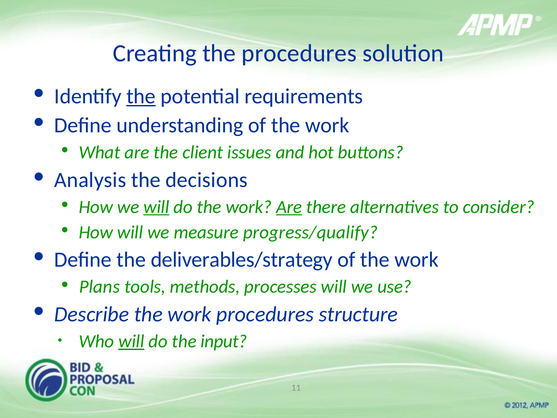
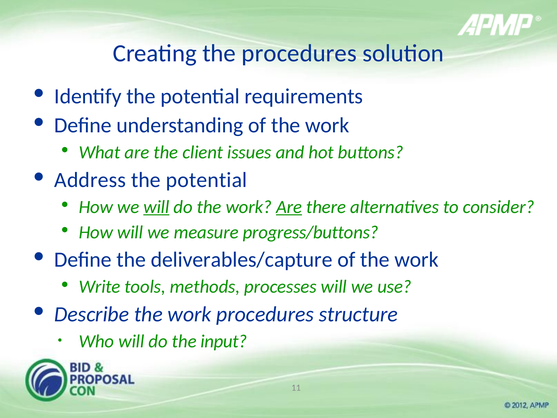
the underline: present -> none (141, 96)
Analysis: Analysis -> Address (90, 180)
decisions: decisions -> potential (207, 180)
progress/qualify: progress/qualify -> progress/buttons (311, 232)
deliverables/strategy: deliverables/strategy -> deliverables/capture (242, 260)
Plans: Plans -> Write (100, 287)
will underline: present -> none (131, 341)
